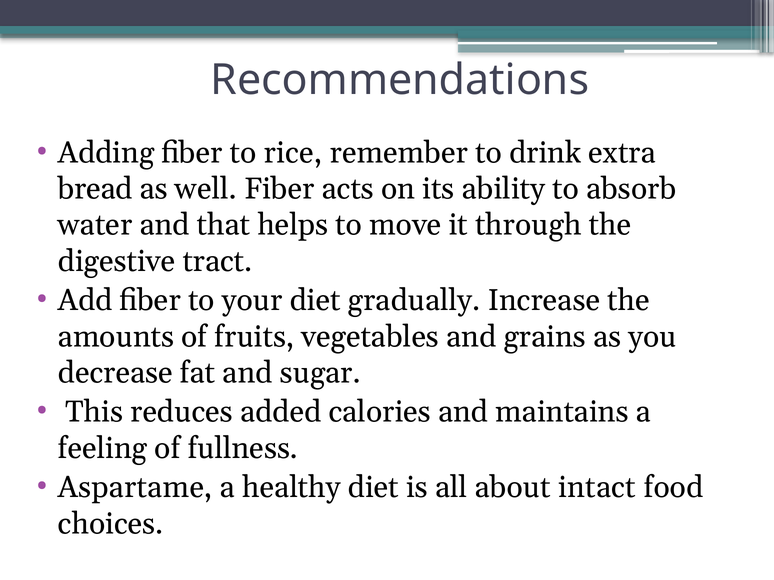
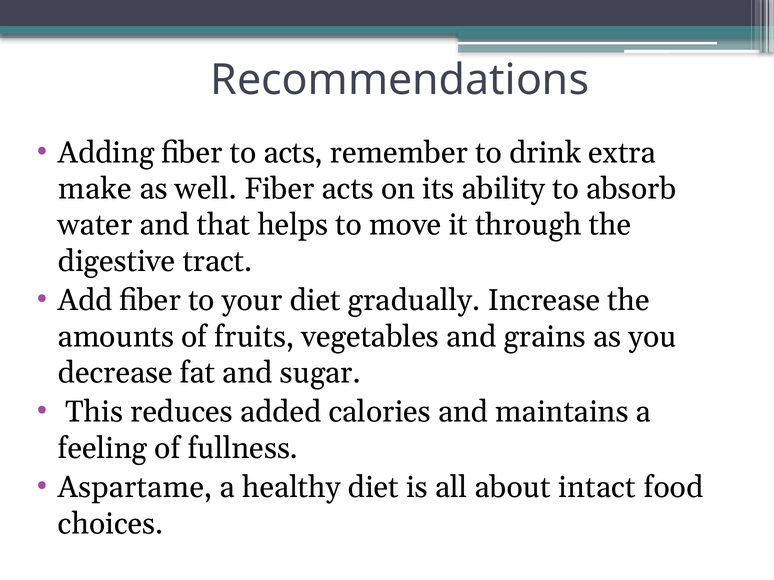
to rice: rice -> acts (293, 153)
bread: bread -> make (95, 189)
